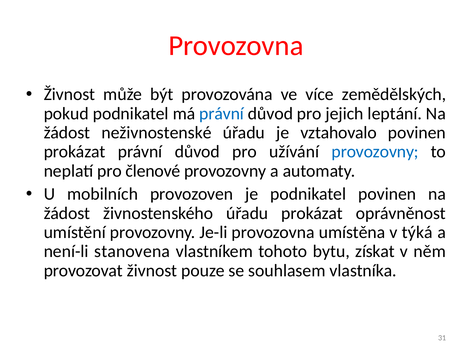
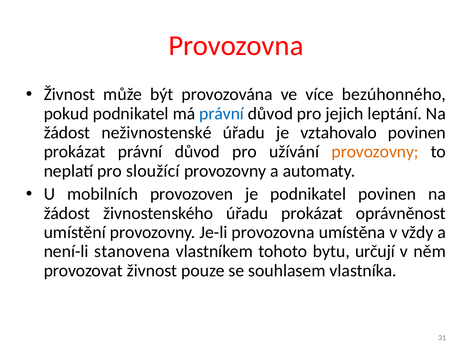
zemědělských: zemědělských -> bezúhonného (394, 94)
provozovny colour: blue -> orange (375, 152)
členové: členové -> sloužící (153, 171)
týká: týká -> vždy (417, 232)
získat: získat -> určují (375, 251)
